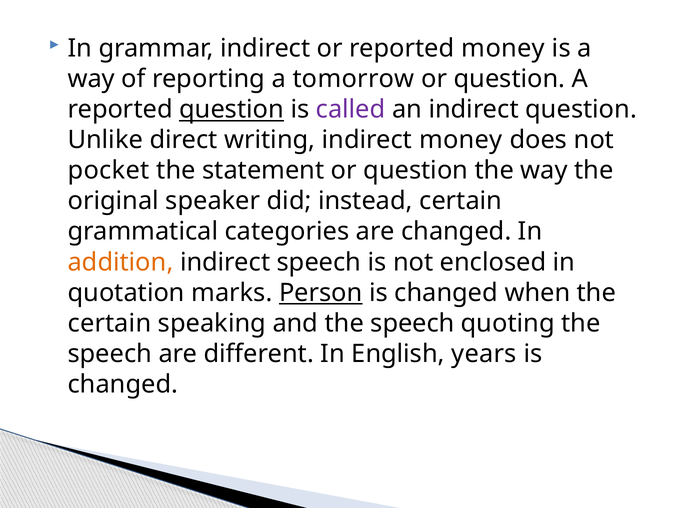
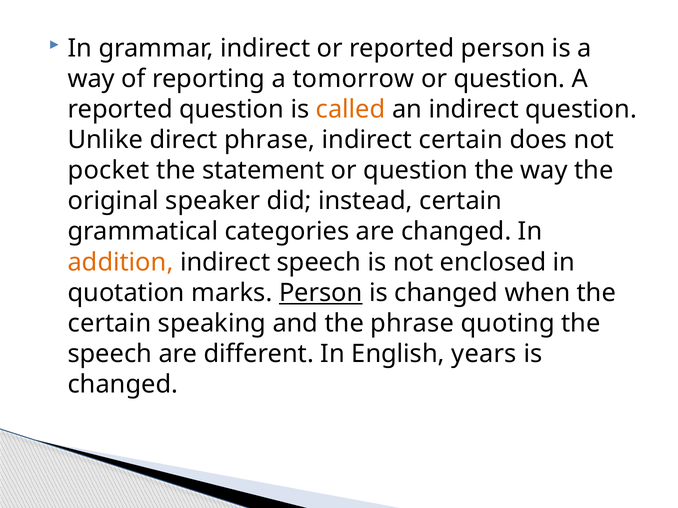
reported money: money -> person (503, 49)
question underline: present -> none (232, 110)
called colour: purple -> orange (351, 110)
direct writing: writing -> phrase (270, 140)
indirect money: money -> certain (461, 140)
and the speech: speech -> phrase (412, 323)
